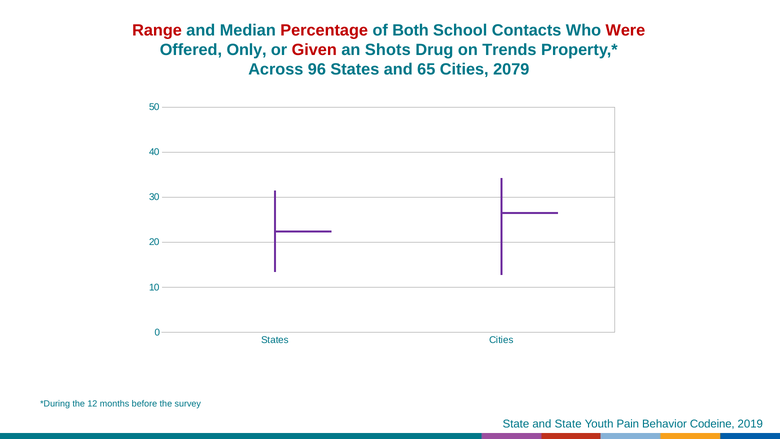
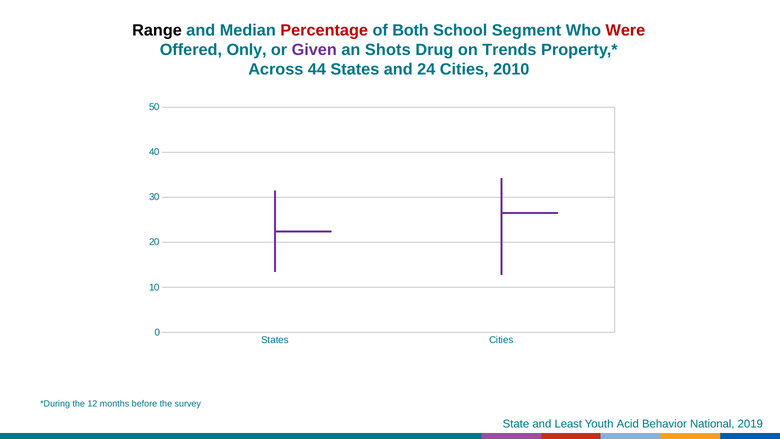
Range colour: red -> black (157, 30)
Contacts: Contacts -> Segment (527, 30)
Given colour: red -> purple (314, 50)
96: 96 -> 44 (317, 70)
65: 65 -> 24 (426, 70)
2079: 2079 -> 2010 (511, 70)
and State: State -> Least (568, 424)
Pain: Pain -> Acid (628, 424)
Codeine: Codeine -> National (712, 424)
